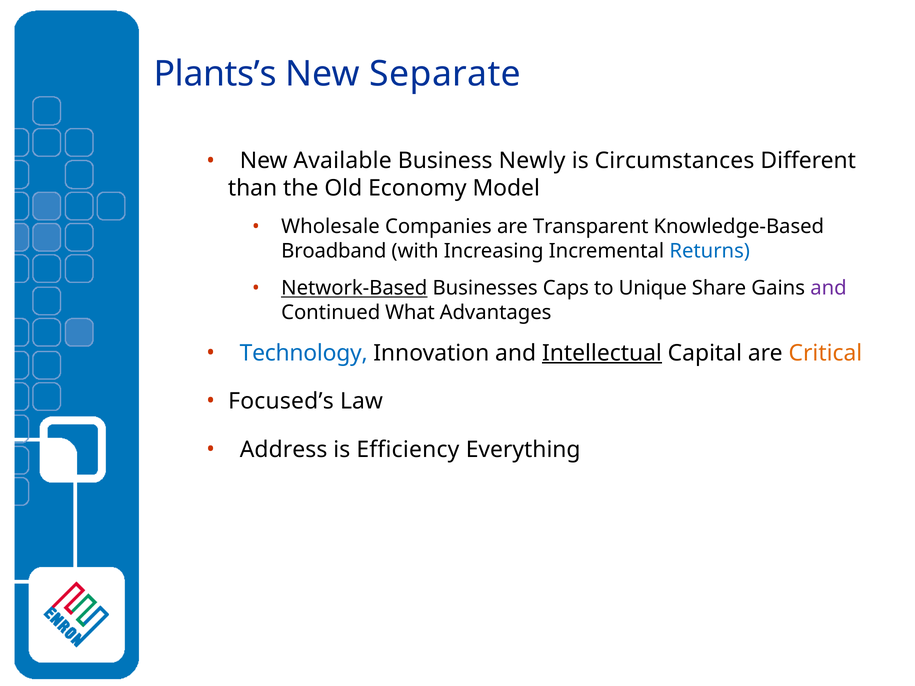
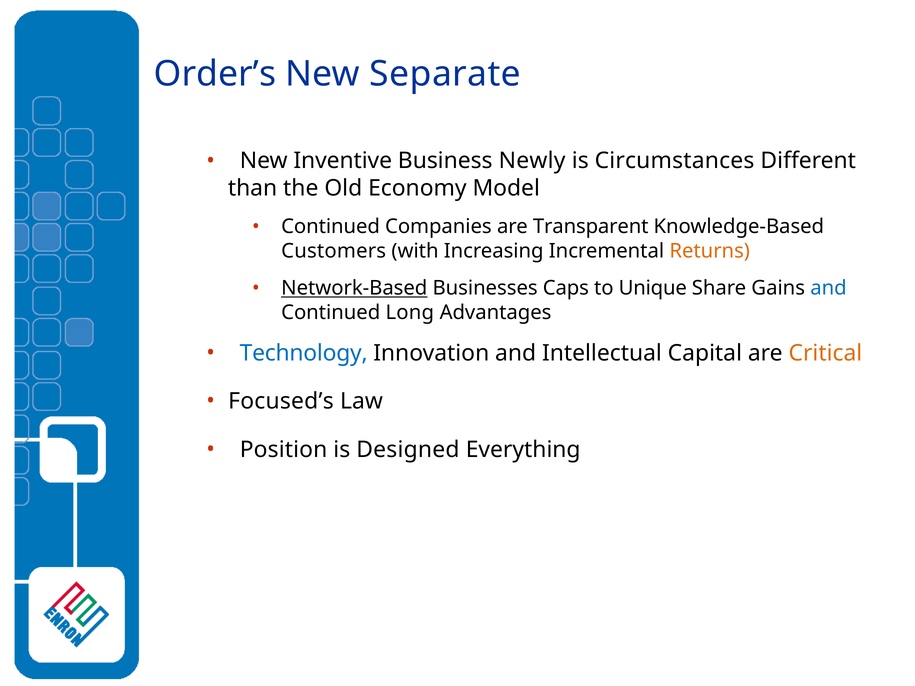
Plants’s: Plants’s -> Order’s (215, 74)
Available: Available -> Inventive (343, 161)
Wholesale: Wholesale -> Continued (331, 227)
Broadband: Broadband -> Customers (334, 251)
Returns colour: blue -> orange (710, 251)
and colour: purple -> blue (828, 288)
What: What -> Long (410, 313)
Intellectual underline: present -> none (602, 353)
Address: Address -> Position (284, 450)
Efficiency: Efficiency -> Designed (408, 450)
